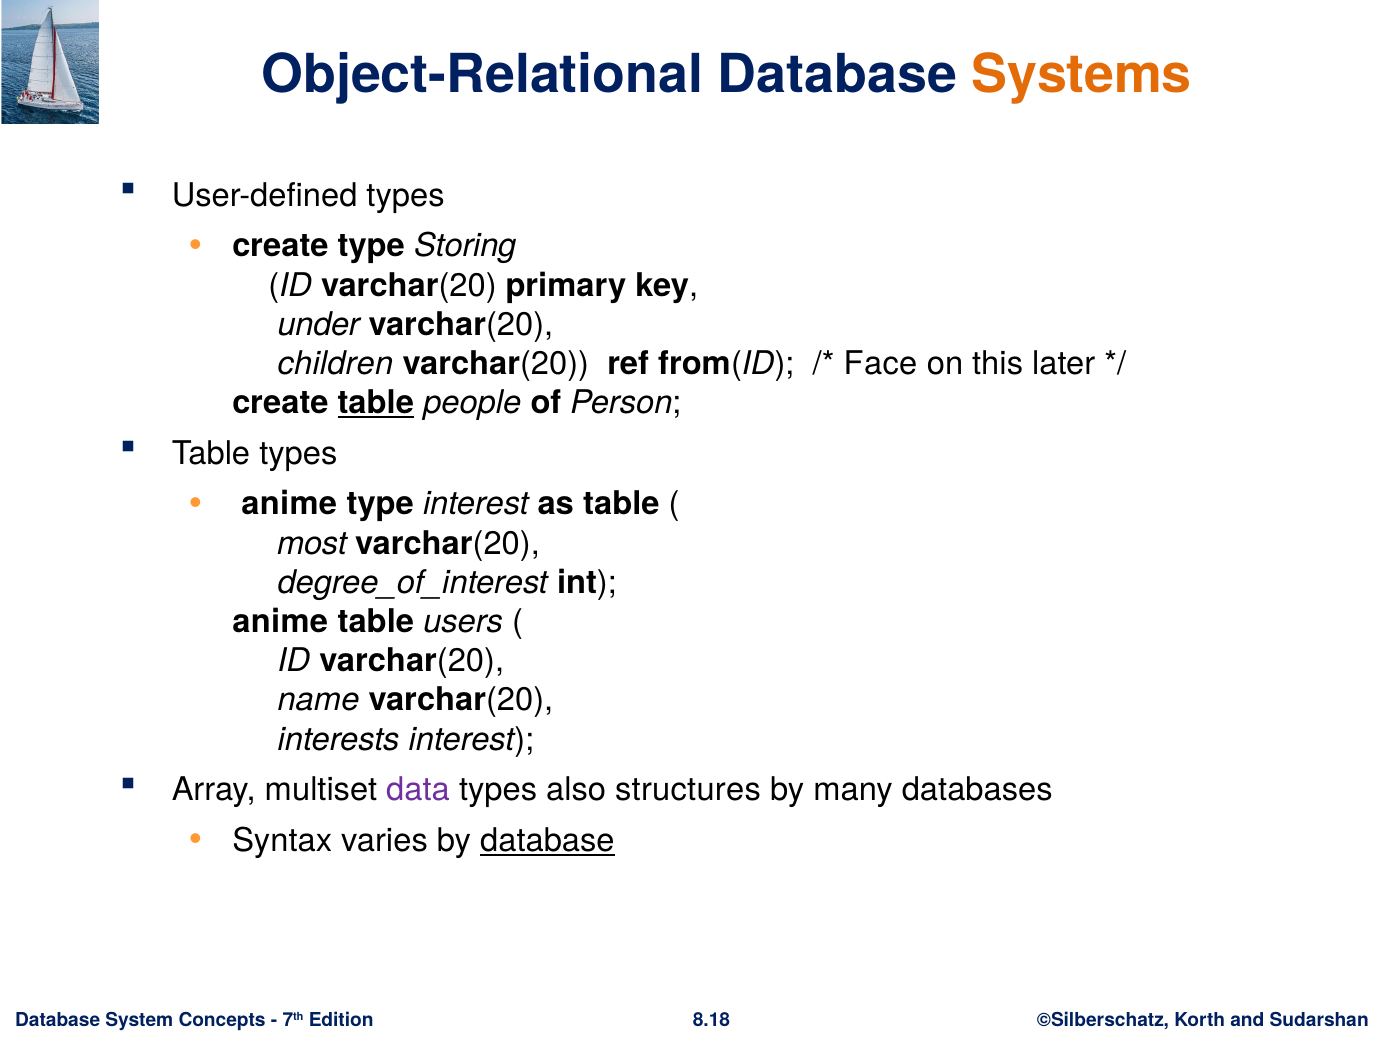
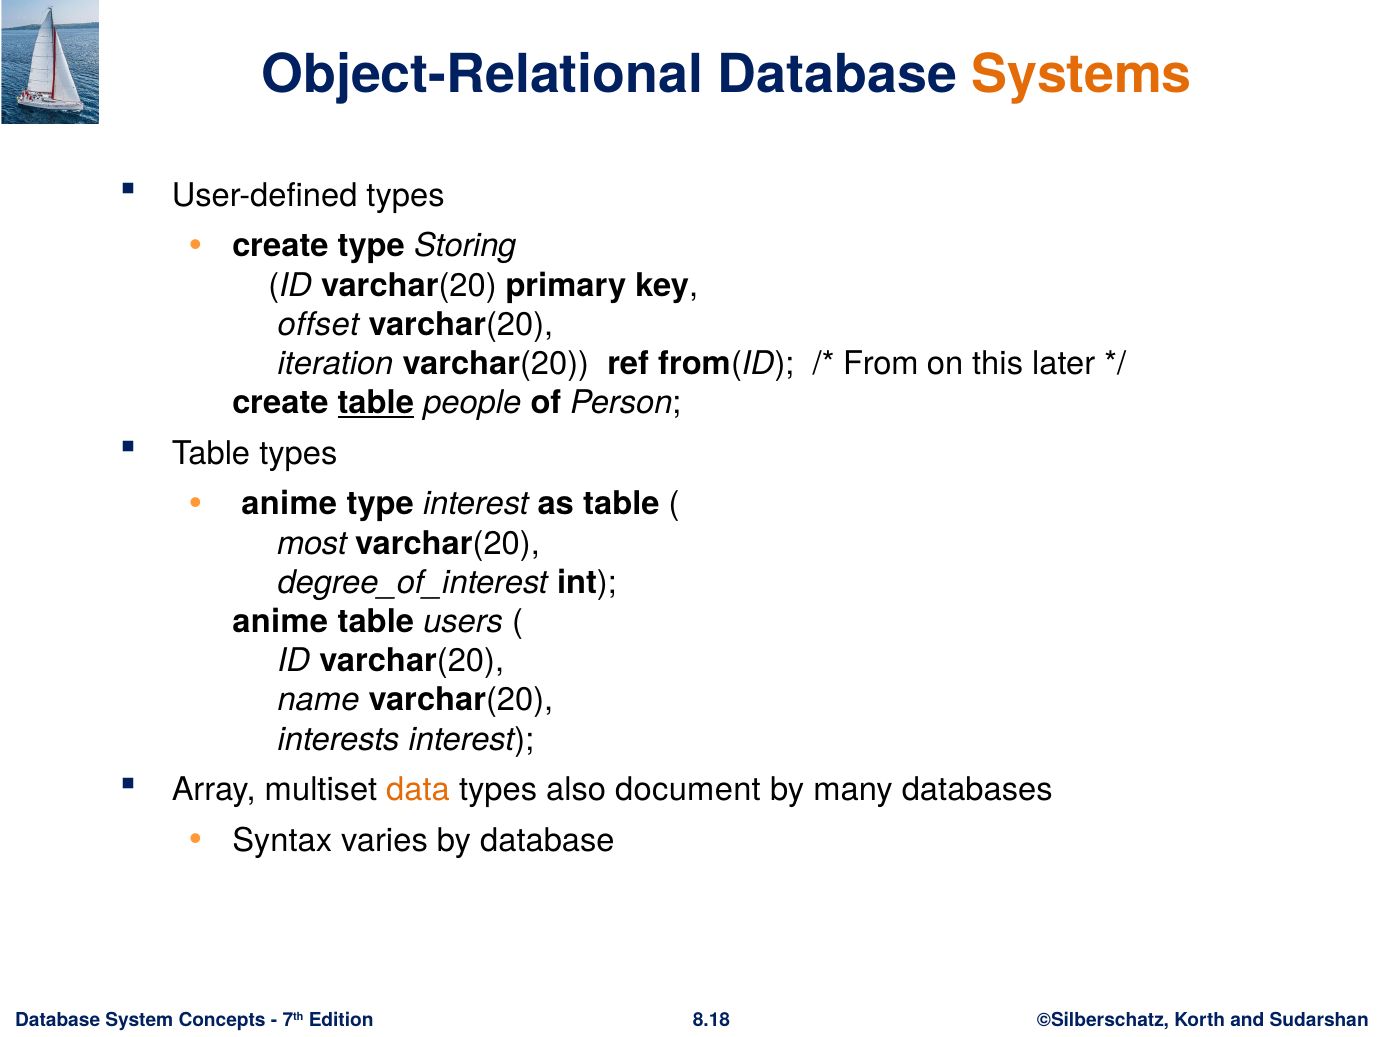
under: under -> offset (318, 325)
children: children -> iteration (336, 364)
Face: Face -> From (881, 364)
data colour: purple -> orange (418, 790)
structures: structures -> document (688, 790)
database underline: present -> none (547, 841)
